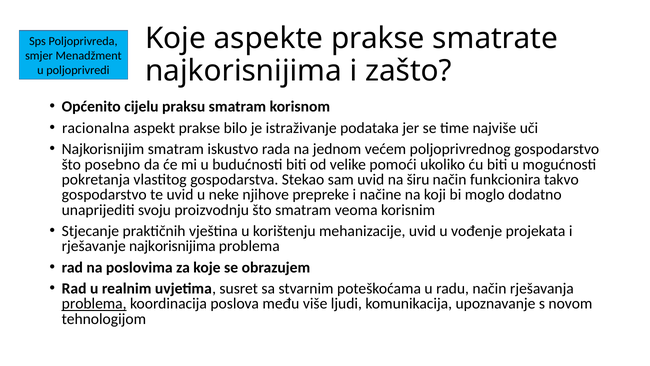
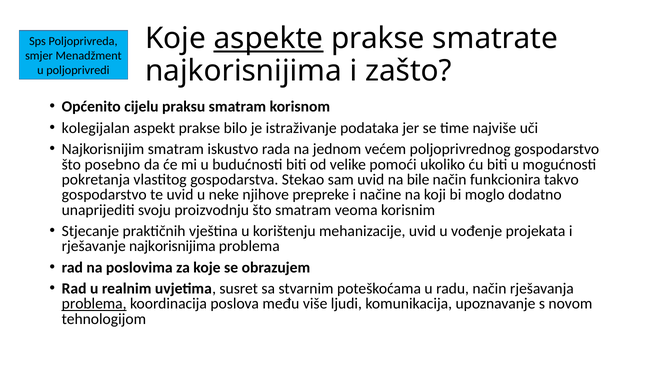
aspekte underline: none -> present (268, 39)
racionalna: racionalna -> kolegijalan (96, 128)
širu: širu -> bile (418, 179)
